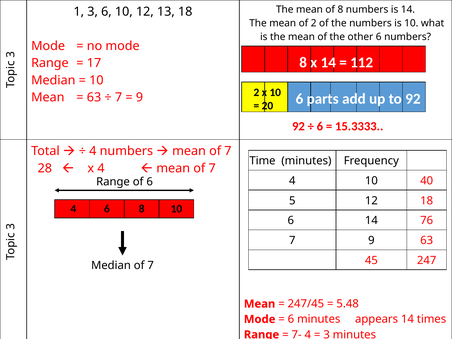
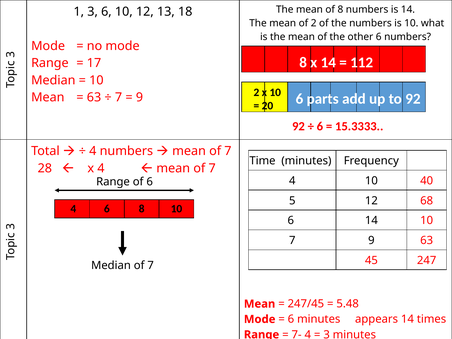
12 18: 18 -> 68 (427, 201)
14 76: 76 -> 10 (427, 221)
